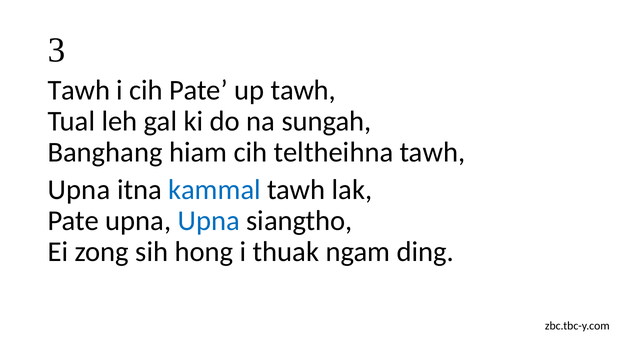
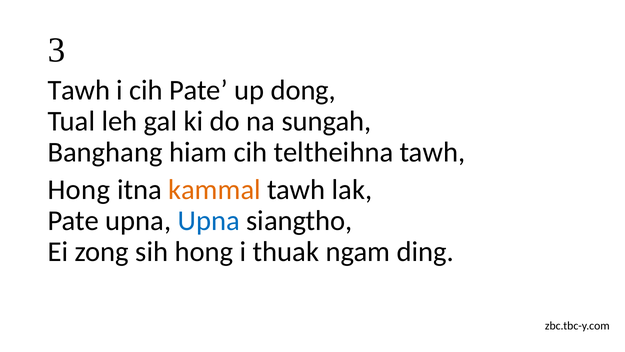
up tawh: tawh -> dong (303, 90)
Upna: Upna -> Hong (79, 190)
kammal colour: blue -> orange (215, 190)
